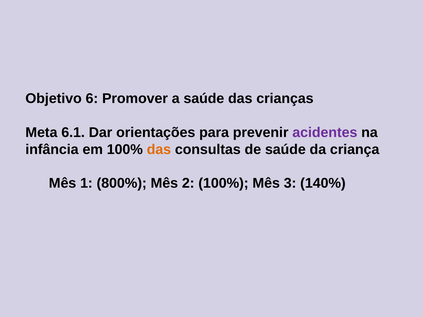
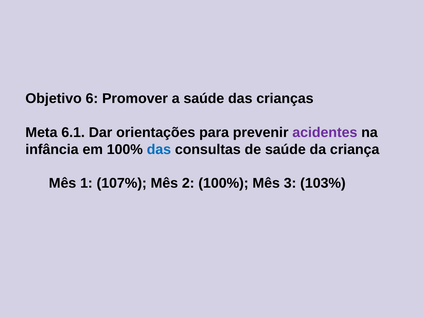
das colour: orange -> blue (159, 149)
800%: 800% -> 107% (122, 183)
140%: 140% -> 103% (323, 183)
